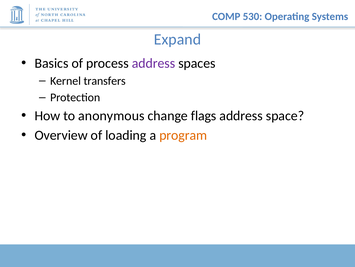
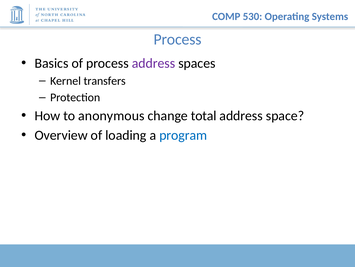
Expand: Expand -> Process (178, 39)
flags: flags -> total (204, 116)
program colour: orange -> blue (183, 135)
